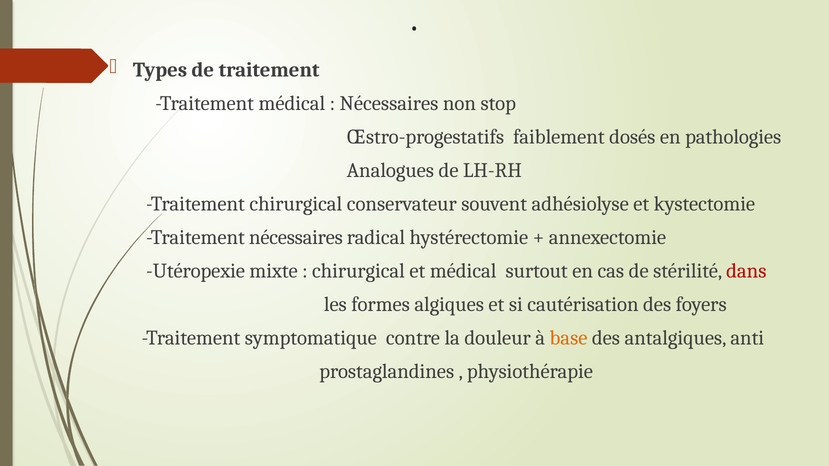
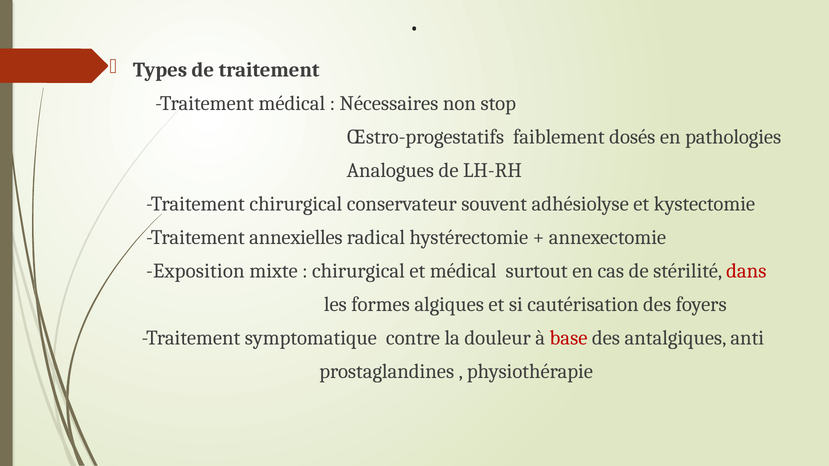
Traitement nécessaires: nécessaires -> annexielles (296, 238)
Utéropexie: Utéropexie -> Exposition (195, 271)
base colour: orange -> red (568, 338)
